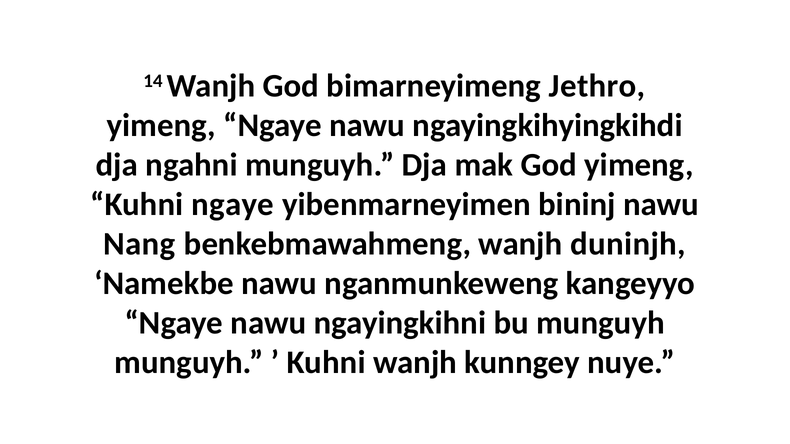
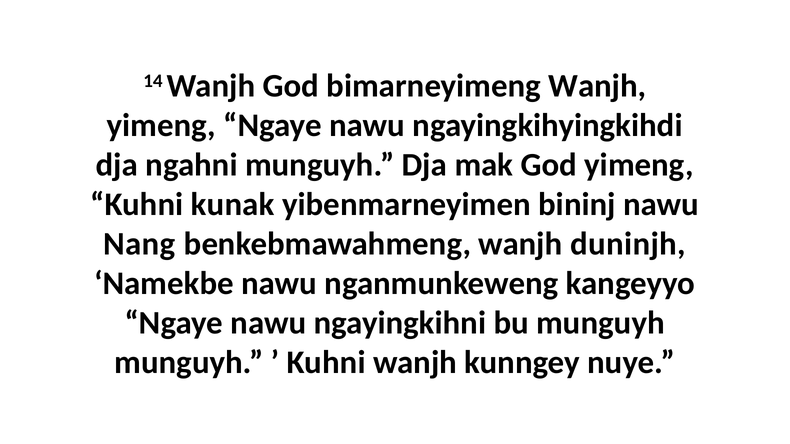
bimarneyimeng Jethro: Jethro -> Wanjh (597, 86)
Kuhni ngaye: ngaye -> kunak (233, 205)
